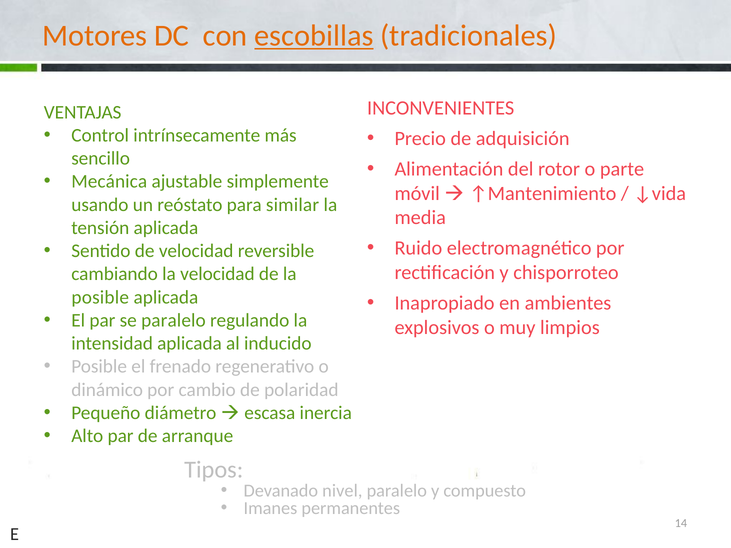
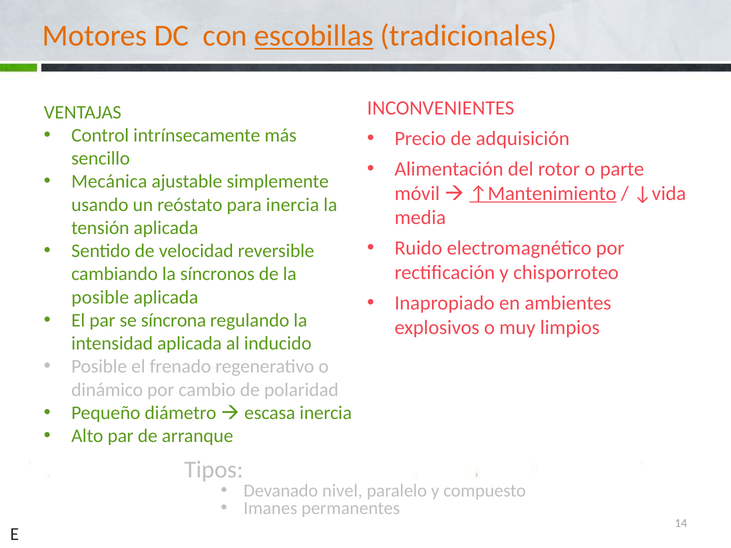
↑Mantenimiento underline: none -> present (543, 193)
para similar: similar -> inercia (293, 205)
la velocidad: velocidad -> síncronos (217, 274)
se paralelo: paralelo -> síncrona (174, 320)
